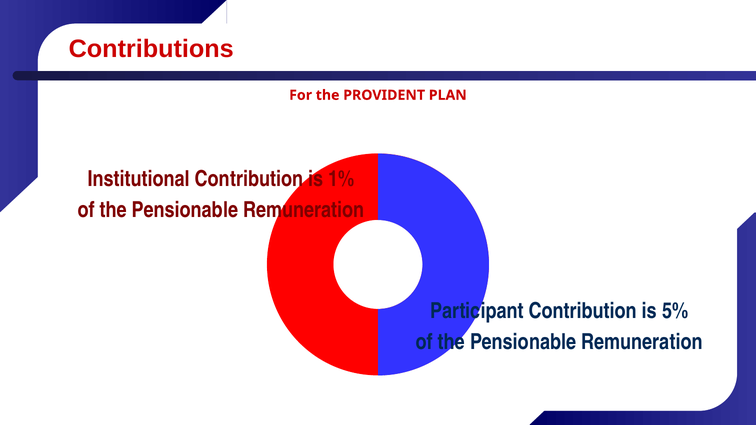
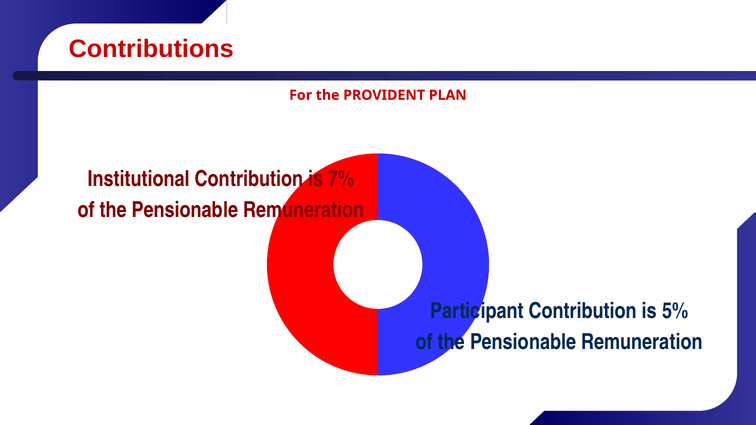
1%: 1% -> 7% (341, 179)
